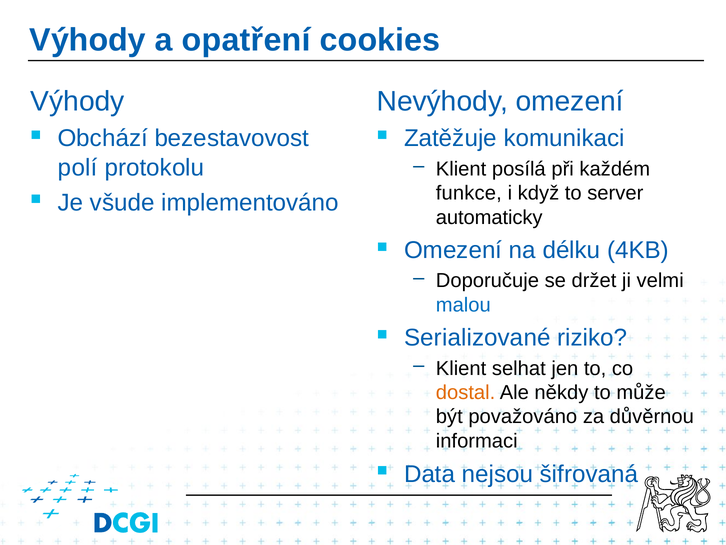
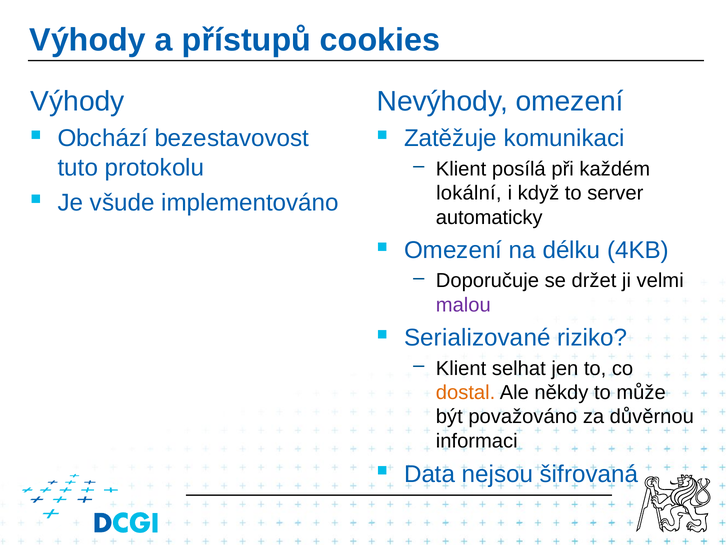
opatření: opatření -> přístupů (246, 40)
polí: polí -> tuto (78, 167)
funkce: funkce -> lokální (469, 193)
malou colour: blue -> purple (463, 305)
